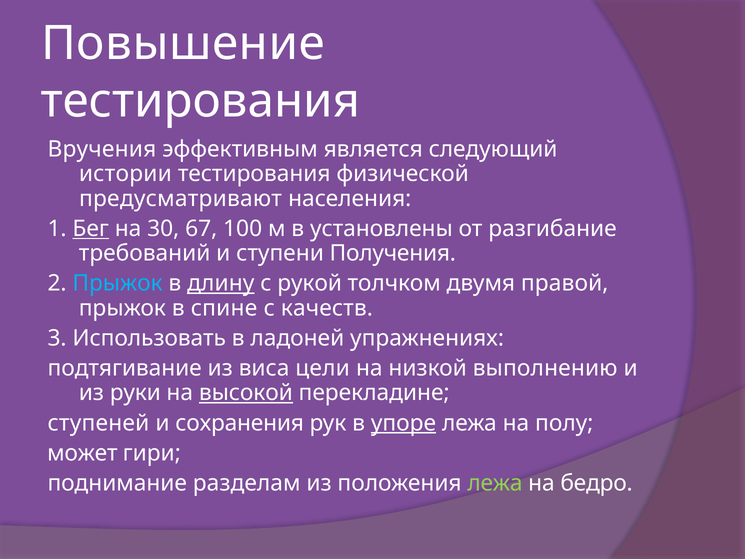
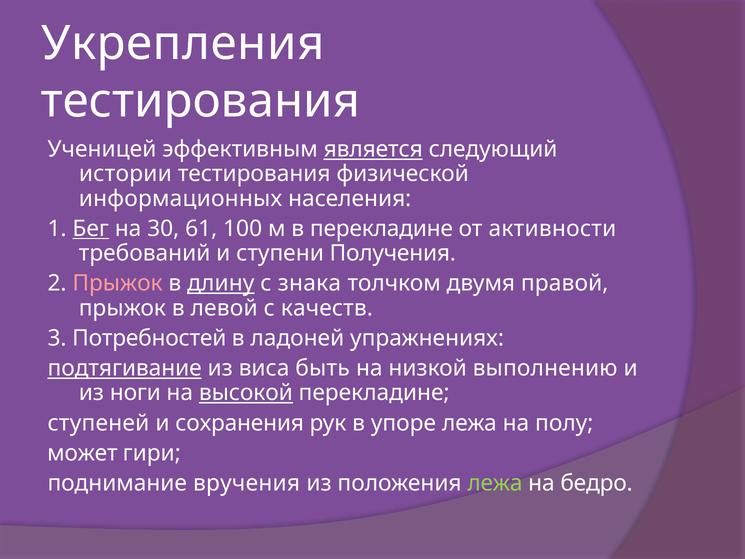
Повышение: Повышение -> Укрепления (183, 44)
Вручения: Вручения -> Ученицей (102, 149)
является underline: none -> present (373, 149)
предусматривают: предусматривают -> информационных (181, 198)
67: 67 -> 61 (201, 229)
в установлены: установлены -> перекладине (381, 229)
разгибание: разгибание -> активности (552, 229)
Прыжок colour: light blue -> pink (118, 283)
рукой: рукой -> знака (309, 283)
спине: спине -> левой (224, 308)
Использовать: Использовать -> Потребностей (149, 338)
подтягивание underline: none -> present (125, 368)
цели: цели -> быть (323, 368)
руки: руки -> ноги (135, 393)
упоре underline: present -> none (403, 423)
разделам: разделам -> вручения (247, 483)
